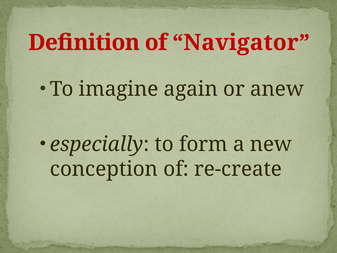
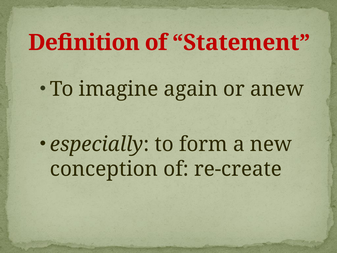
Navigator: Navigator -> Statement (241, 43)
